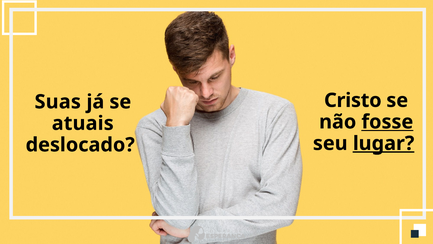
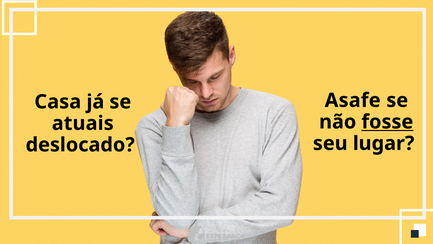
Cristo: Cristo -> Asafe (353, 100)
Suas: Suas -> Casa (58, 102)
lugar underline: present -> none (384, 143)
